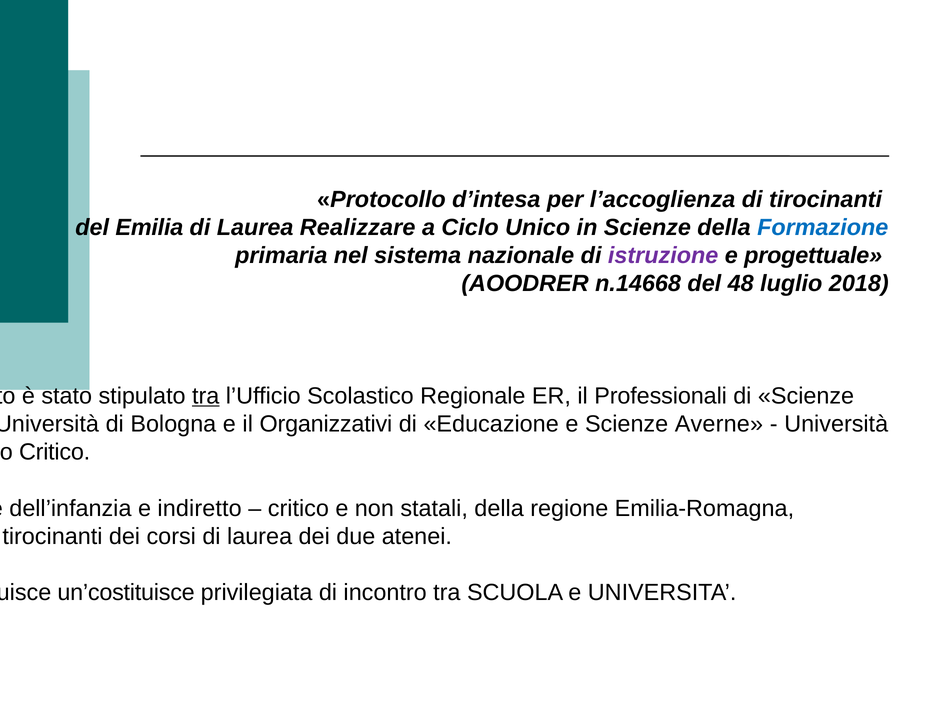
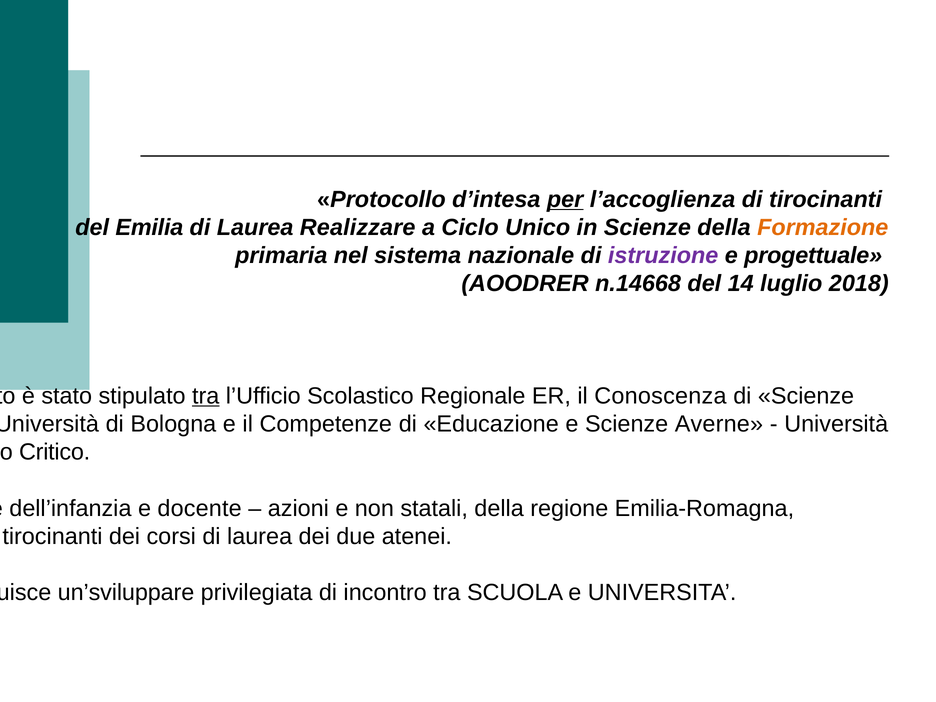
per underline: none -> present (565, 199)
Formazione colour: blue -> orange (823, 227)
48: 48 -> 14 (741, 284)
Professionali: Professionali -> Conoscenza (660, 396)
Organizzativi: Organizzativi -> Competenze (326, 424)
indiretto: indiretto -> docente (200, 508)
critico: critico -> azioni (298, 508)
un’costituisce: un’costituisce -> un’sviluppare (126, 593)
